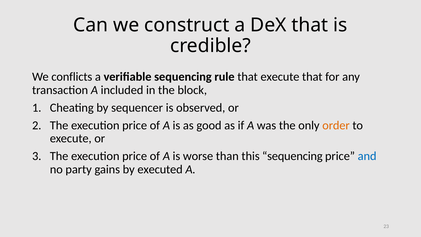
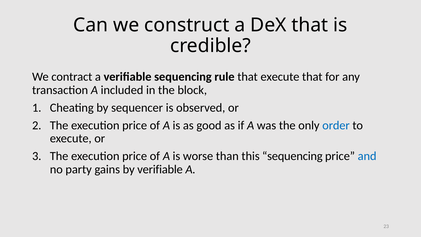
conflicts: conflicts -> contract (72, 77)
order colour: orange -> blue (336, 125)
by executed: executed -> verifiable (160, 169)
